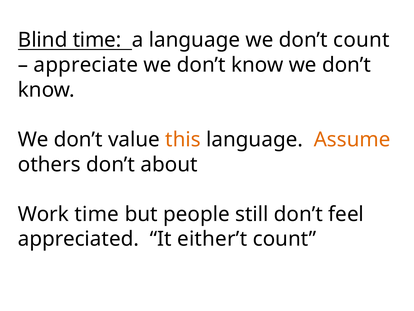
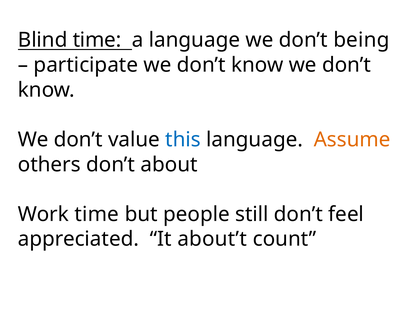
don’t count: count -> being (361, 40)
appreciate: appreciate -> participate (86, 65)
this colour: orange -> blue (183, 139)
either’t: either’t -> about’t (212, 239)
